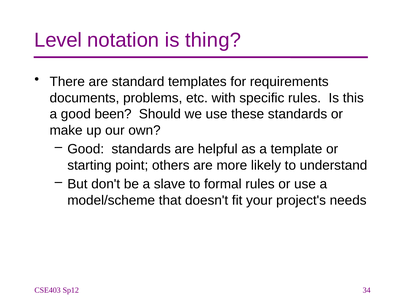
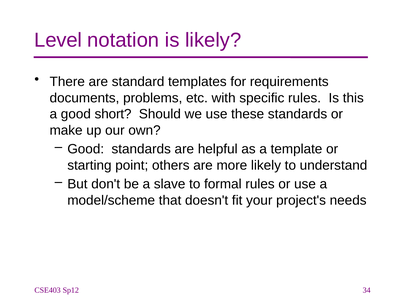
is thing: thing -> likely (213, 40)
been: been -> short (113, 114)
